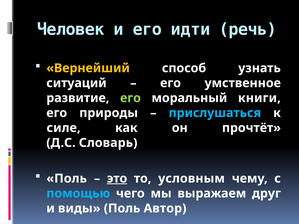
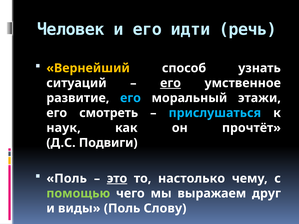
его underline: none -> present (171, 83)
его colour: light green -> light blue (130, 98)
книги: книги -> этажи (259, 98)
природы: природы -> смотреть (109, 113)
силе: силе -> наук (64, 128)
Словарь: Словарь -> Подвиги (108, 143)
условным: условным -> настолько (192, 179)
помощью colour: light blue -> light green (78, 194)
Автор: Автор -> Слову (165, 209)
